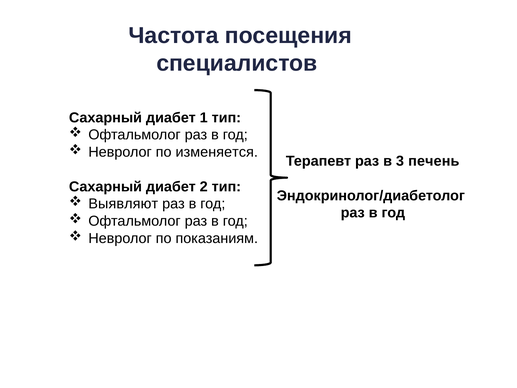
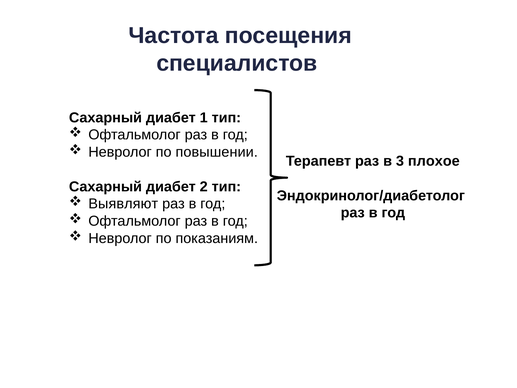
изменяется: изменяется -> повышении (217, 152)
печень: печень -> плохое (434, 161)
